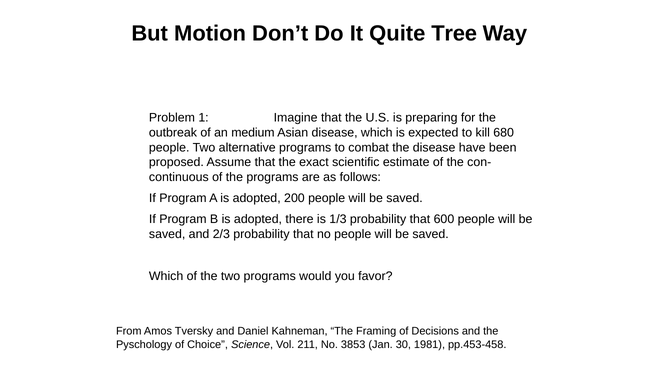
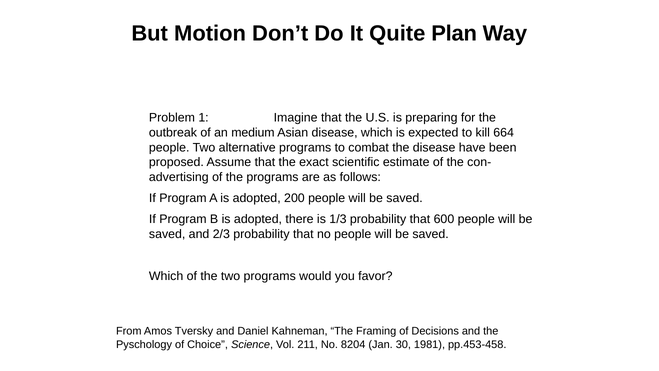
Tree: Tree -> Plan (454, 34)
680: 680 -> 664 (504, 133)
continuous: continuous -> advertising (179, 177)
3853: 3853 -> 8204 (353, 344)
